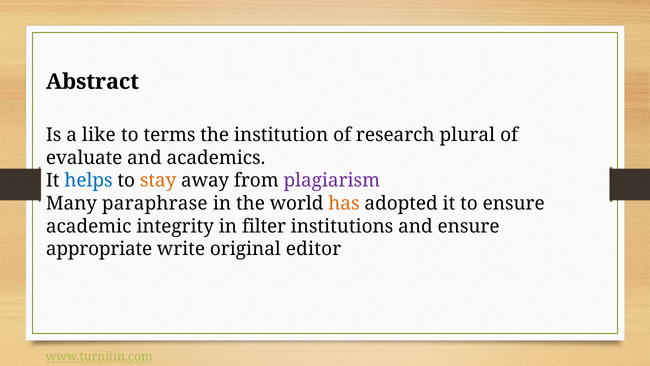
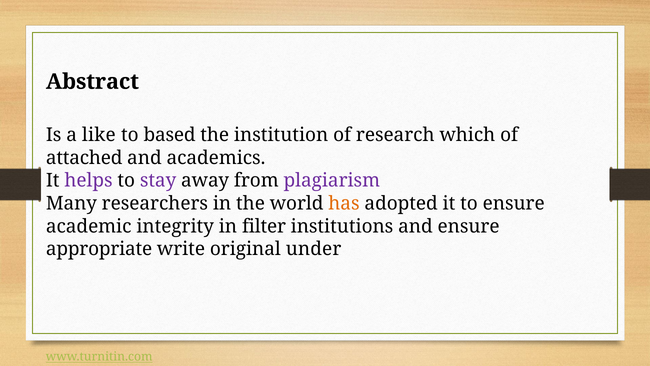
terms: terms -> based (170, 135)
plural: plural -> which (467, 135)
evaluate: evaluate -> attached (84, 158)
helps colour: blue -> purple (88, 181)
stay colour: orange -> purple (158, 181)
paraphrase: paraphrase -> researchers (155, 203)
editor: editor -> under (314, 249)
